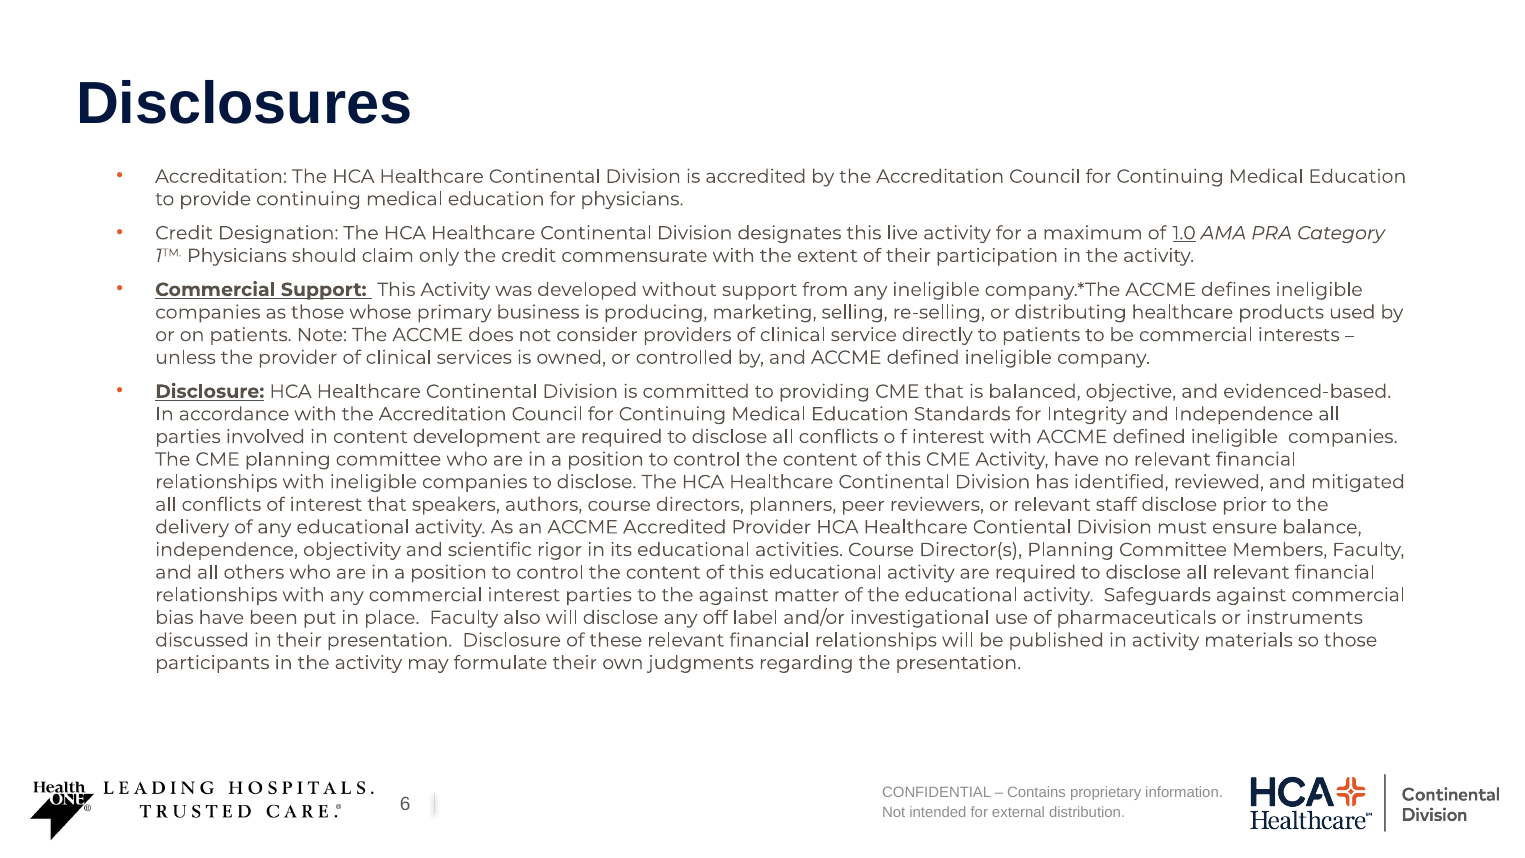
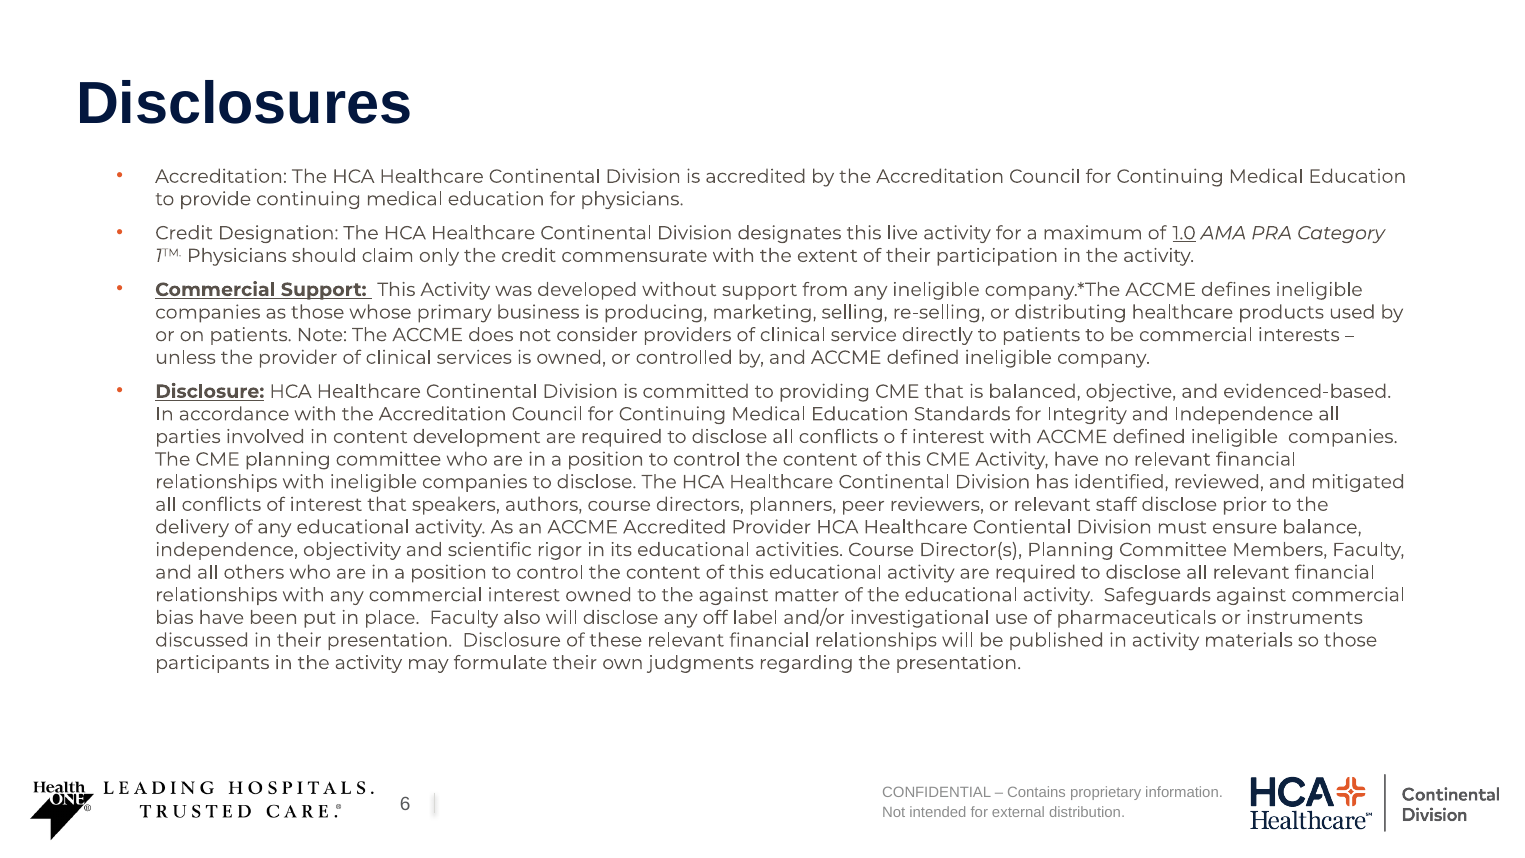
interest parties: parties -> owned (599, 595)
